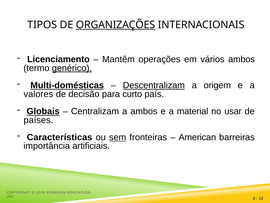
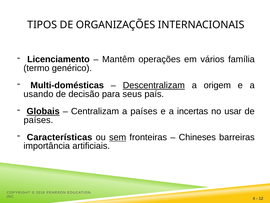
ORGANIZAÇÕES underline: present -> none (116, 25)
vários ambos: ambos -> família (241, 59)
genérico underline: present -> none (72, 68)
Multi-domésticas underline: present -> none (67, 85)
valores: valores -> usando (38, 94)
curto: curto -> seus (132, 94)
a ambos: ambos -> países (144, 111)
material: material -> incertas (193, 111)
American: American -> Chineses (197, 137)
